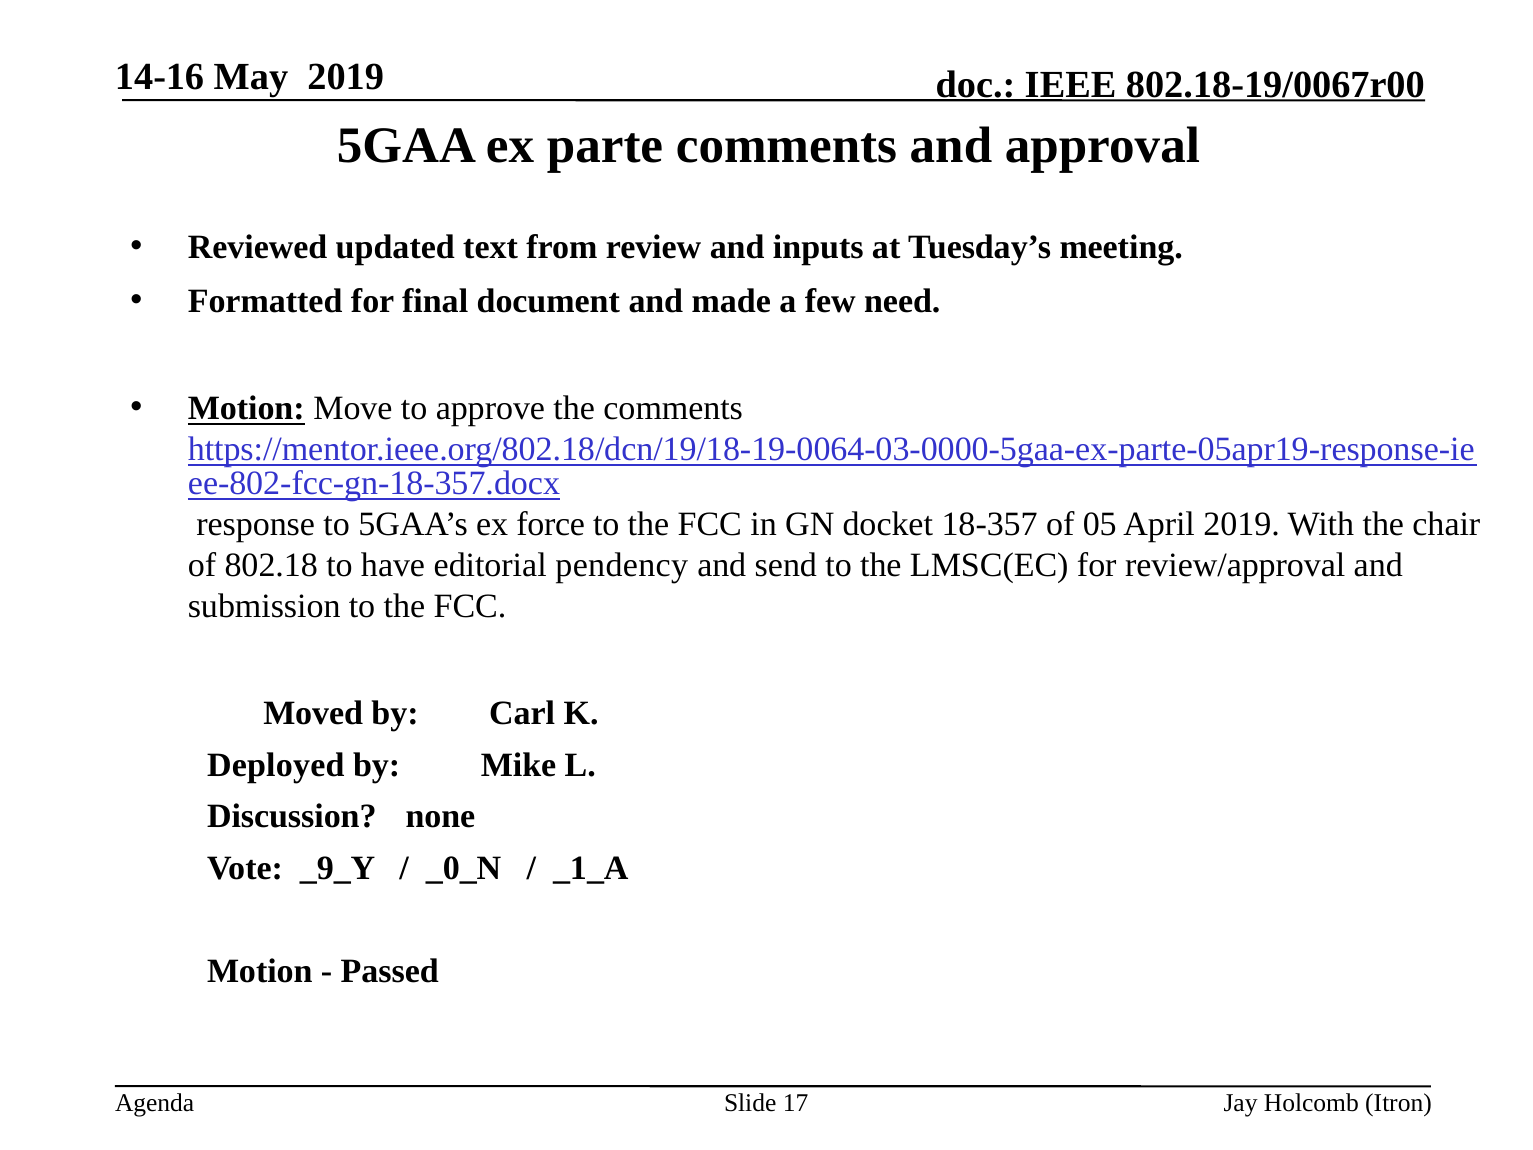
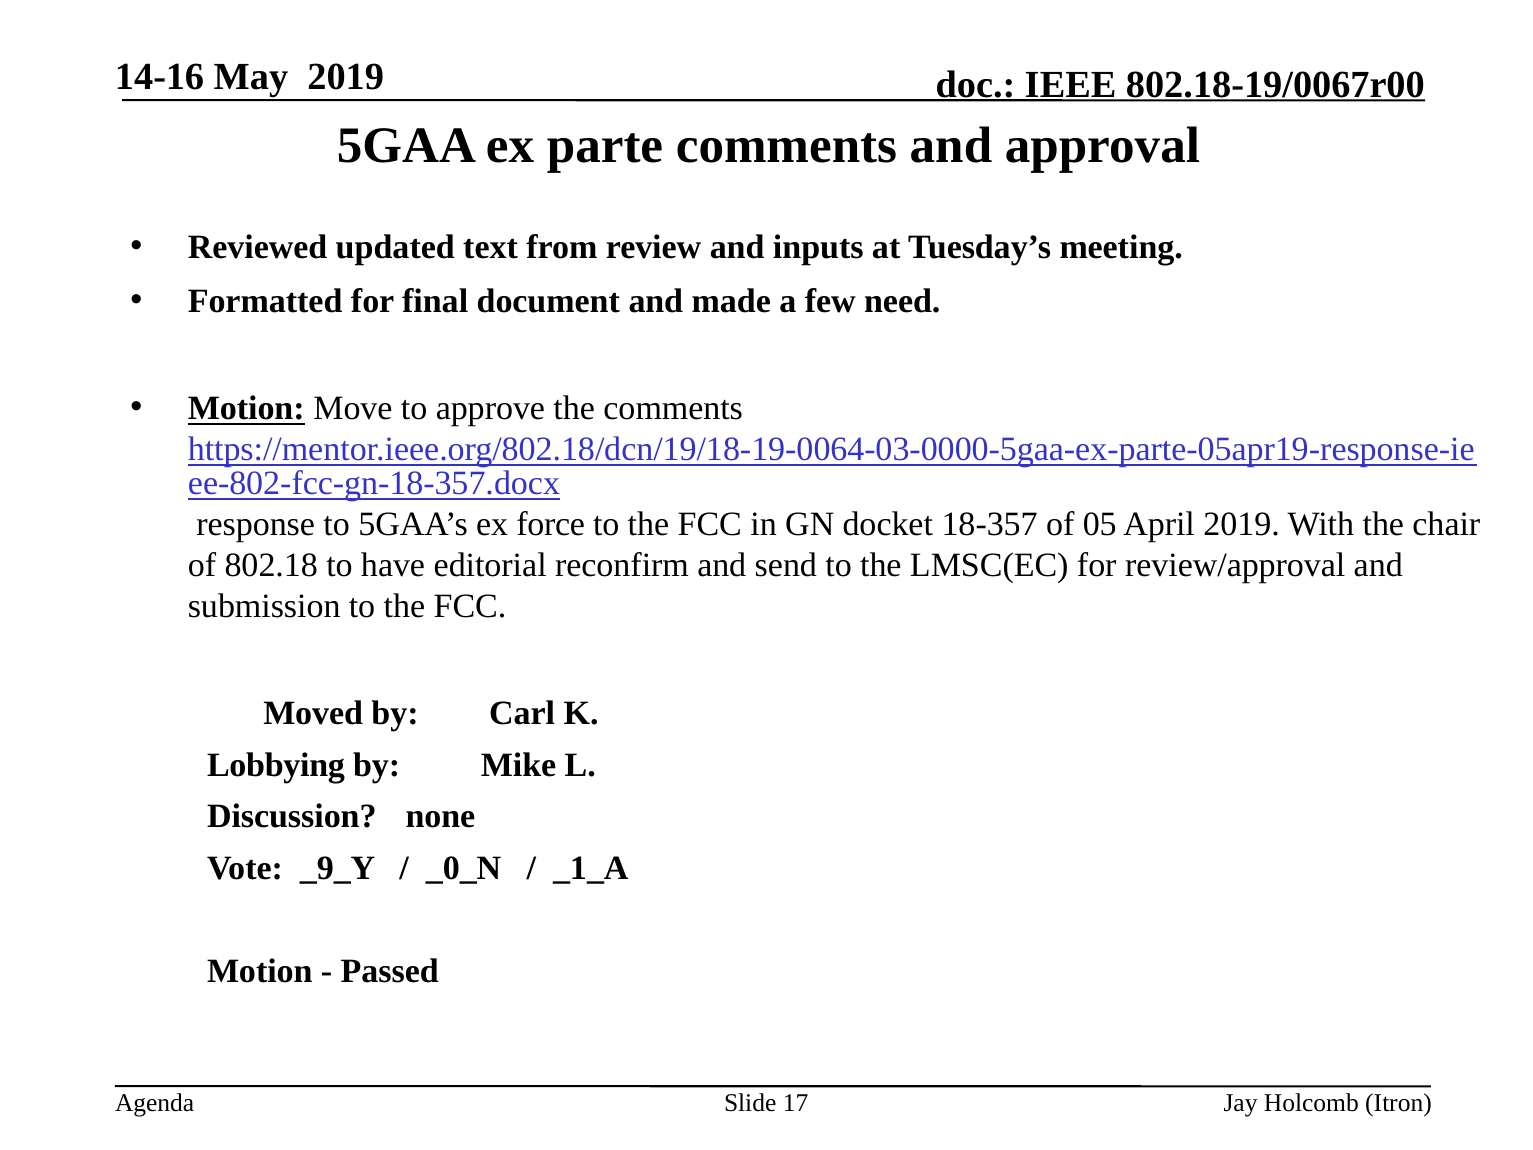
pendency: pendency -> reconfirm (622, 565)
Deployed: Deployed -> Lobbying (276, 765)
